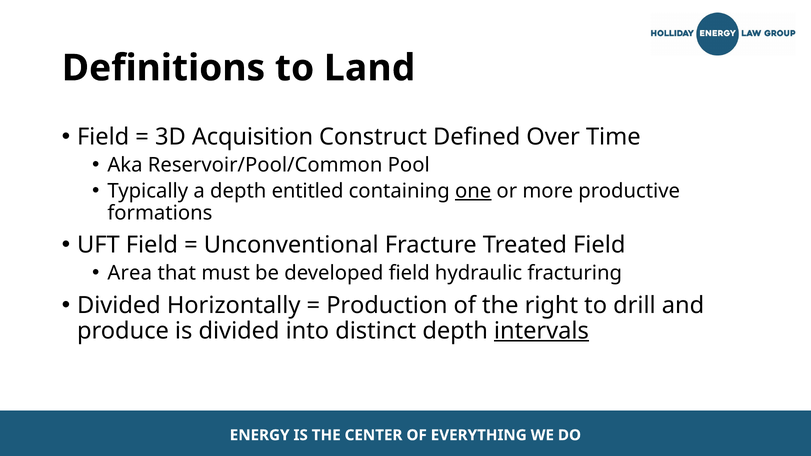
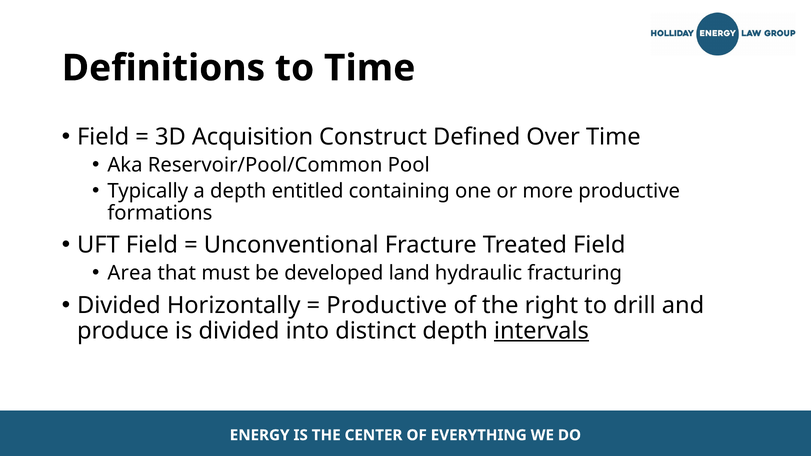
to Land: Land -> Time (370, 68)
one underline: present -> none (473, 191)
developed field: field -> land (409, 273)
Production: Production -> Productive (387, 305)
